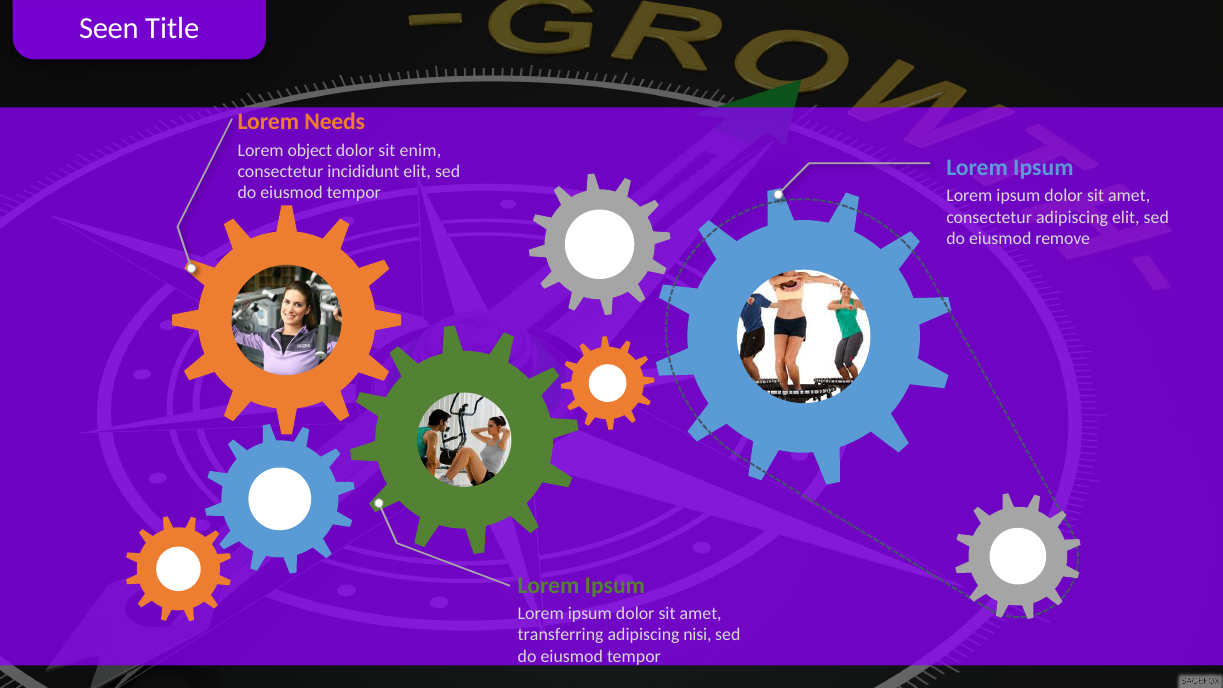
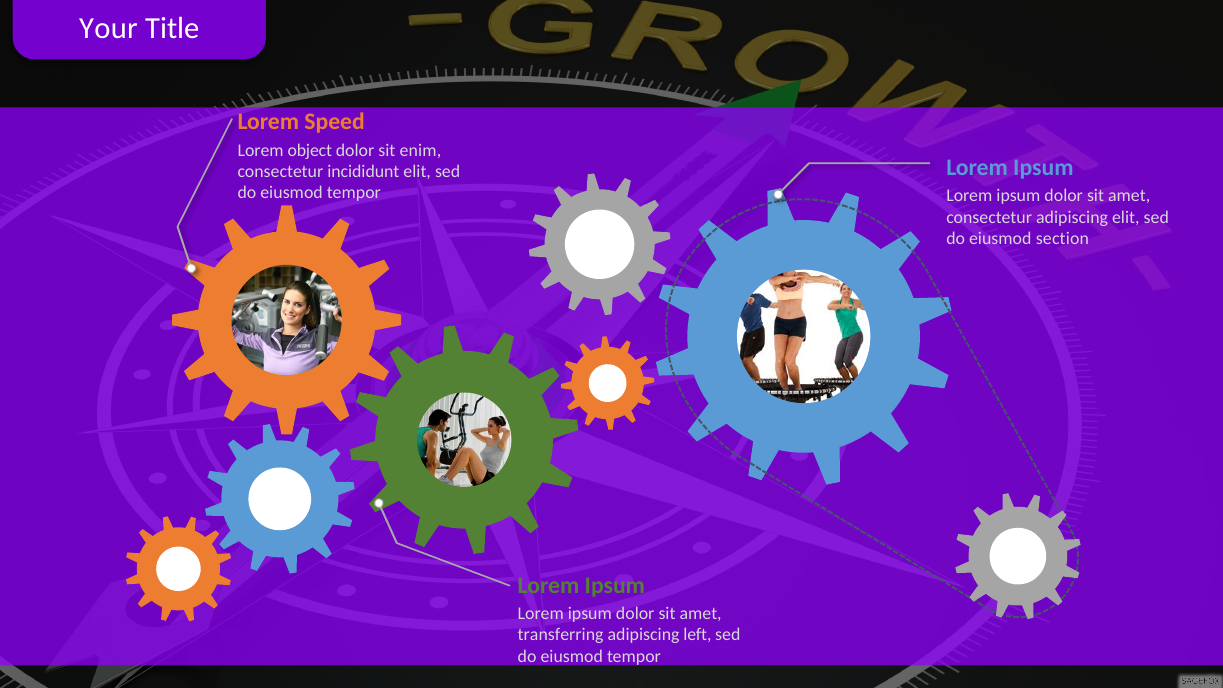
Seen: Seen -> Your (109, 29)
Needs: Needs -> Speed (335, 122)
remove: remove -> section (1062, 239)
nisi: nisi -> left (697, 635)
